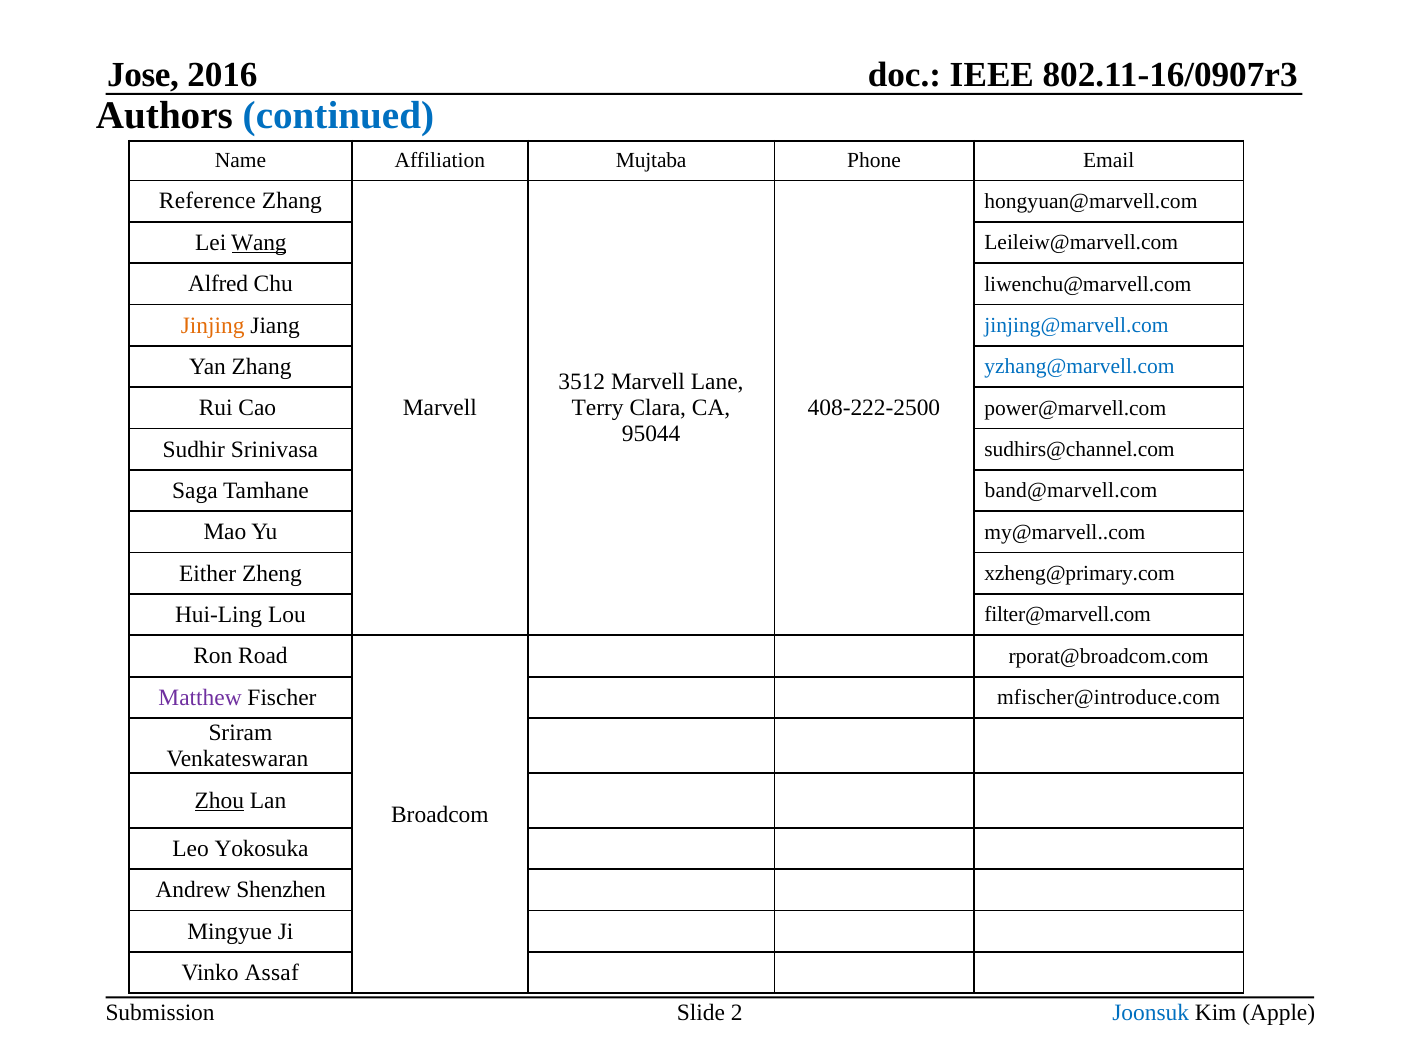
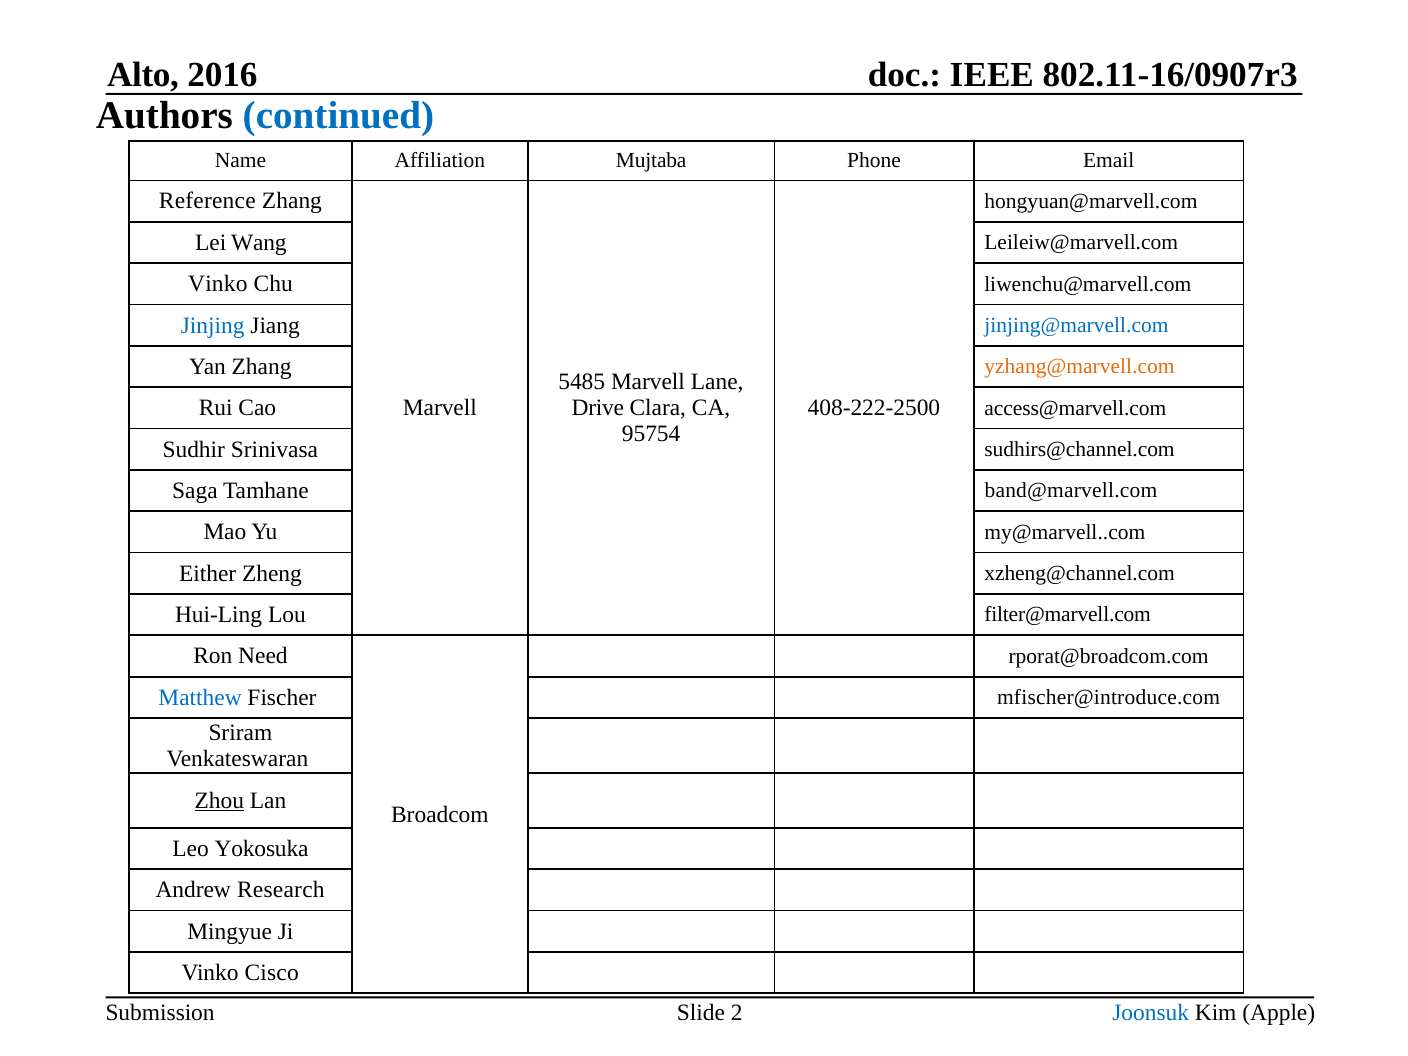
Jose: Jose -> Alto (143, 75)
Wang underline: present -> none (259, 243)
Alfred: Alfred -> Vinko (218, 284)
Jinjing colour: orange -> blue (213, 325)
yzhang@marvell.com colour: blue -> orange (1079, 367)
3512: 3512 -> 5485 (582, 382)
Terry: Terry -> Drive (598, 408)
power@marvell.com: power@marvell.com -> access@marvell.com (1075, 408)
95044: 95044 -> 95754 (651, 434)
xzheng@primary.com: xzheng@primary.com -> xzheng@channel.com (1080, 573)
Road: Road -> Need (263, 656)
Matthew colour: purple -> blue (200, 697)
Shenzhen: Shenzhen -> Research (281, 890)
Assaf: Assaf -> Cisco (272, 973)
